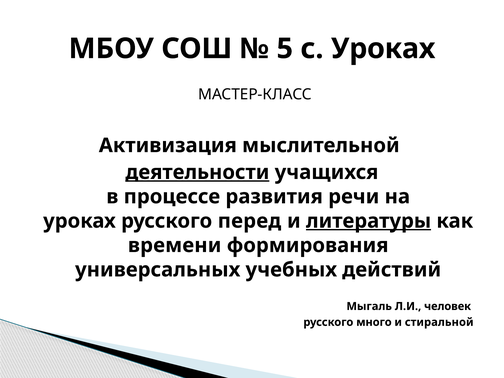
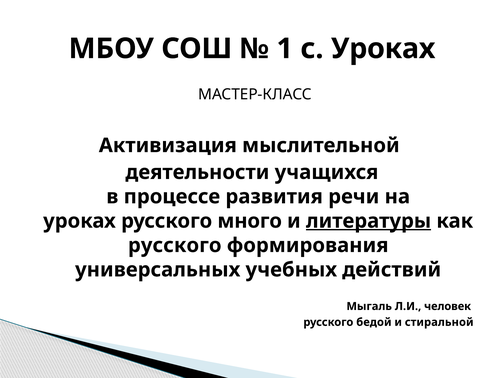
5: 5 -> 1 (285, 49)
деятельности underline: present -> none (197, 172)
перед: перед -> много (250, 221)
времени: времени -> русского (175, 245)
много: много -> бедой (374, 322)
